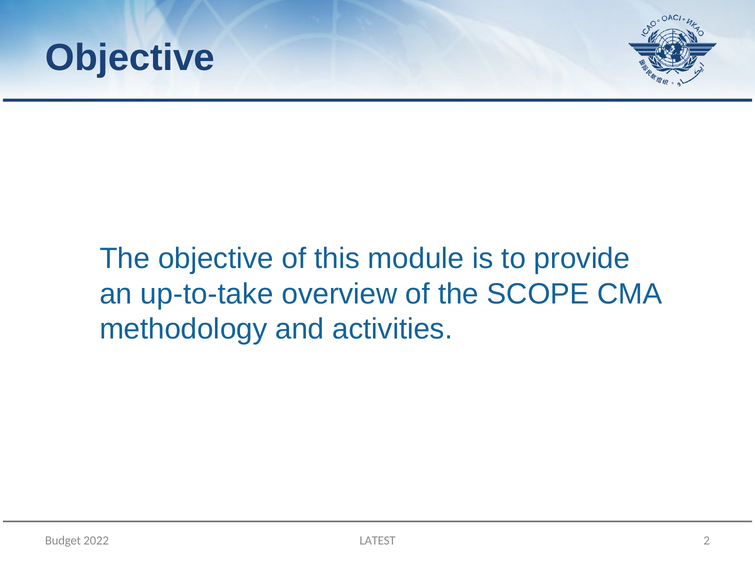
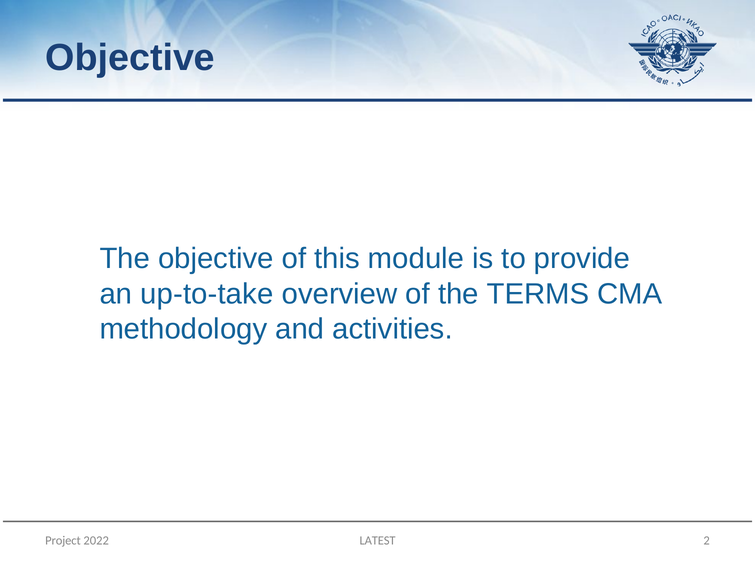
SCOPE: SCOPE -> TERMS (538, 294)
Budget: Budget -> Project (63, 541)
